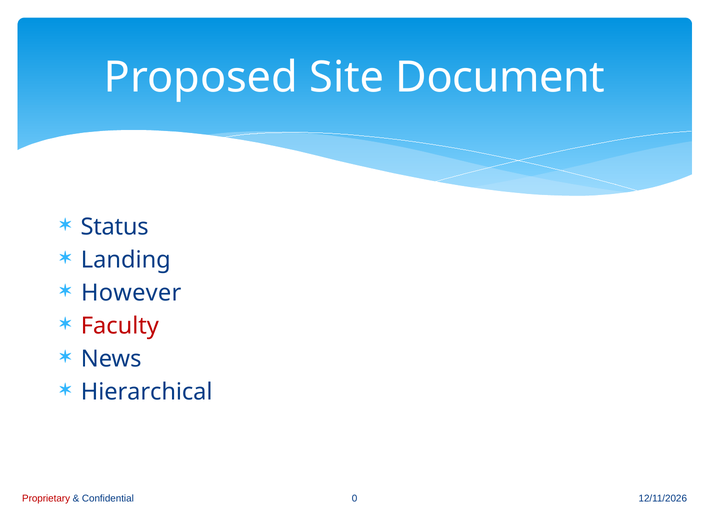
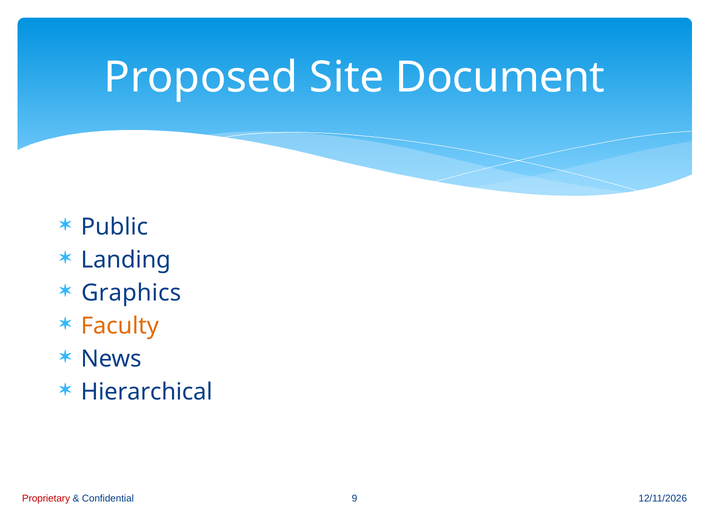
Status: Status -> Public (114, 227)
However: However -> Graphics (131, 293)
Faculty colour: red -> orange (120, 326)
0: 0 -> 9 (355, 499)
